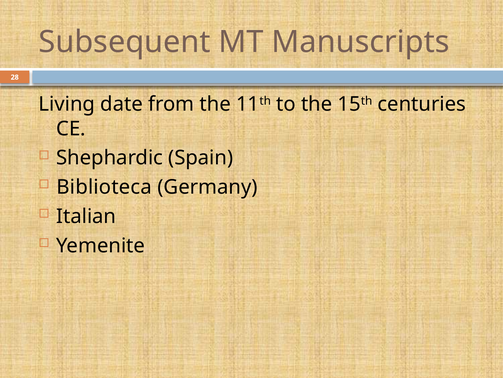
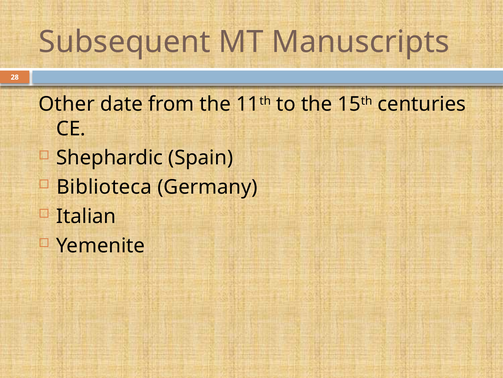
Living: Living -> Other (67, 104)
